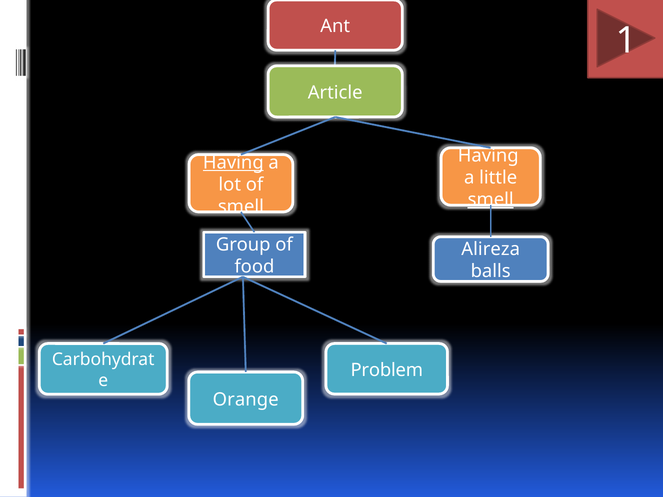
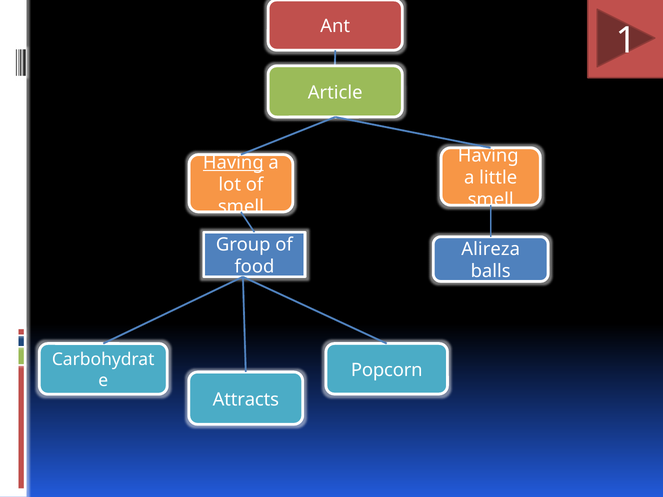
smell underline: present -> none (491, 200)
Problem: Problem -> Popcorn (387, 370)
Orange: Orange -> Attracts (246, 400)
